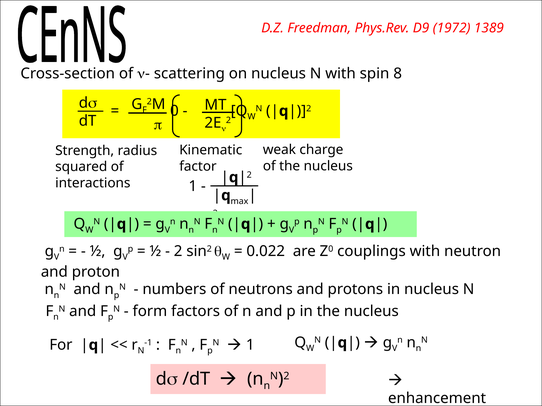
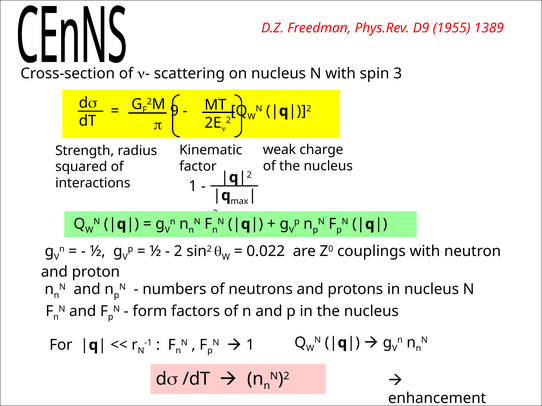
1972: 1972 -> 1955 (452, 28)
8: 8 -> 3 (398, 74)
0: 0 -> 9 (174, 111)
